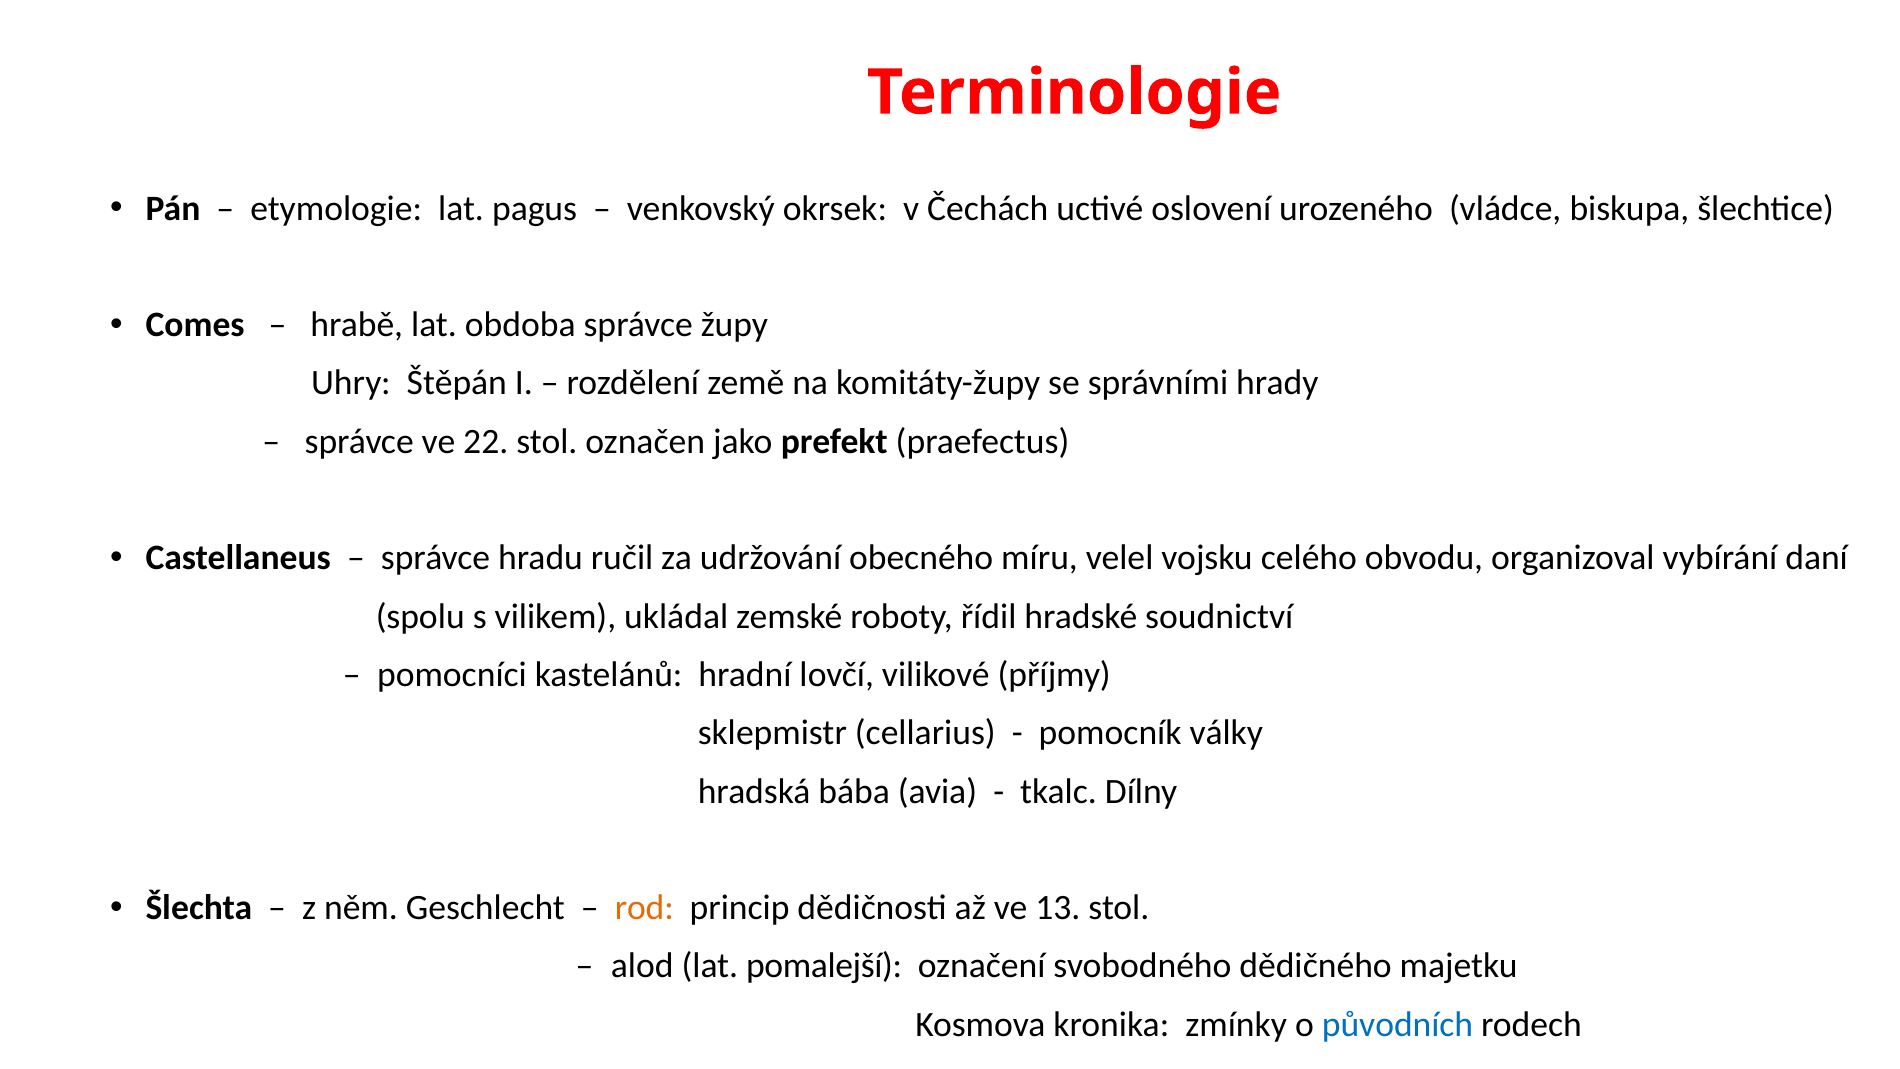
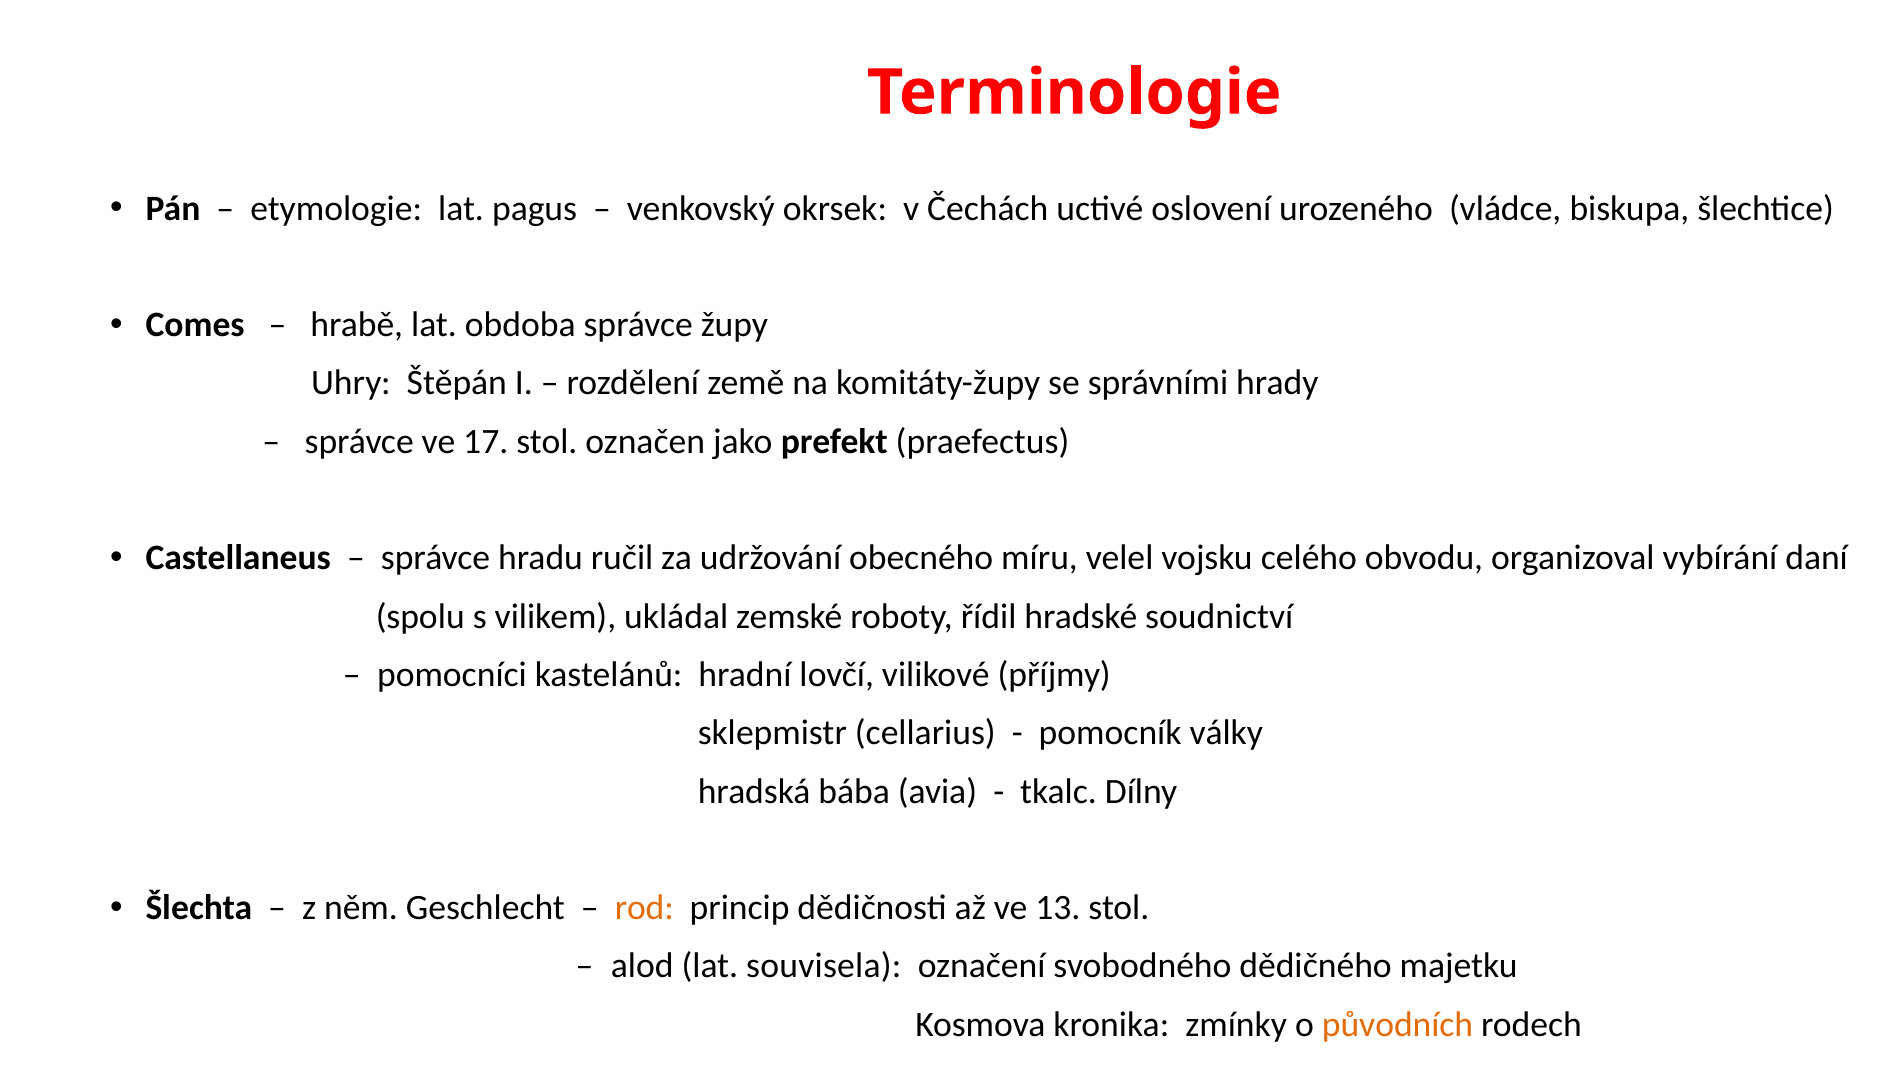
22: 22 -> 17 (486, 441)
pomalejší: pomalejší -> souvisela (824, 966)
původních colour: blue -> orange (1398, 1024)
